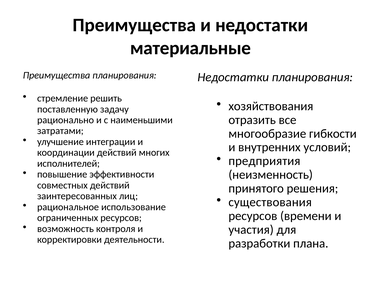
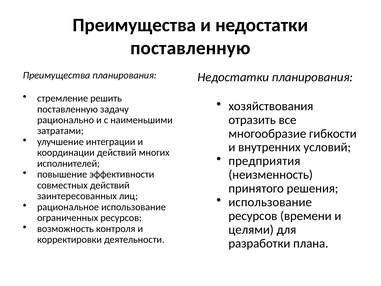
материальные: материальные -> поставленную (190, 48)
существования: существования -> использование (270, 202)
участия: участия -> целями (251, 229)
